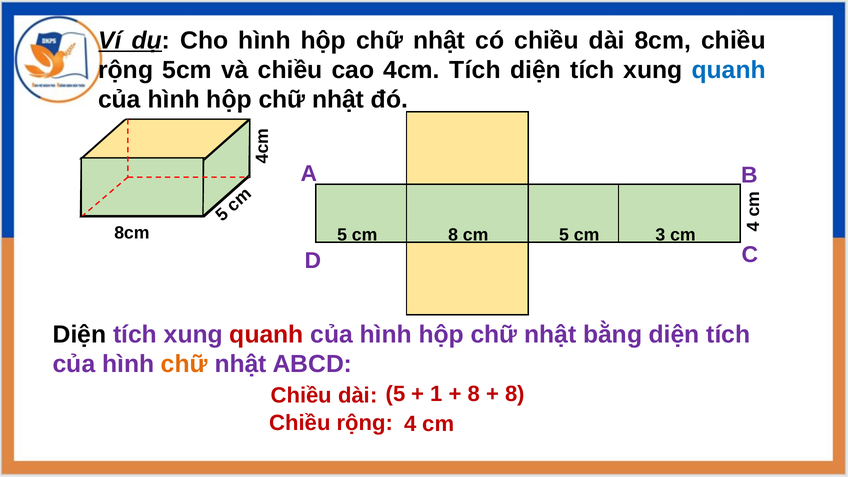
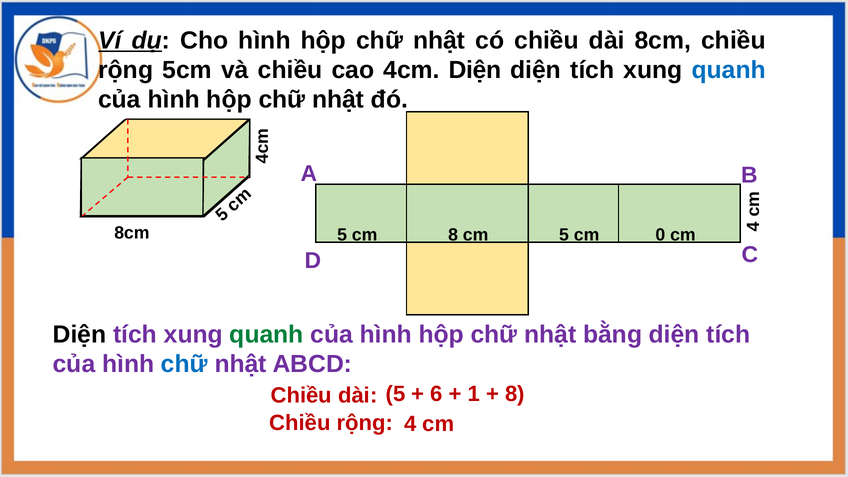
4cm Tích: Tích -> Diện (475, 70)
3: 3 -> 0 (660, 235)
quanh colour: red -> green (267, 334)
chữ colour: orange -> blue (184, 364)
1: 1 -> 6 (436, 394)
8: 8 -> 1 (474, 394)
